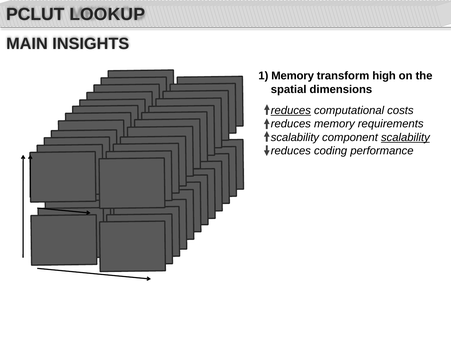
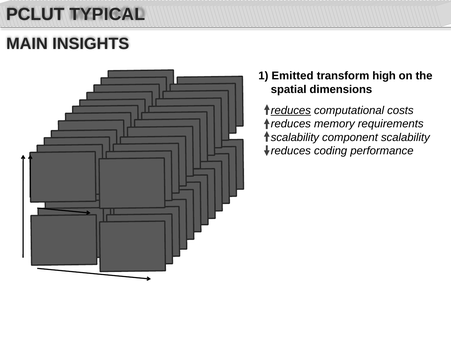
LOOKUP: LOOKUP -> TYPICAL (107, 15)
1 Memory: Memory -> Emitted (293, 76)
scalability underline: present -> none (405, 138)
